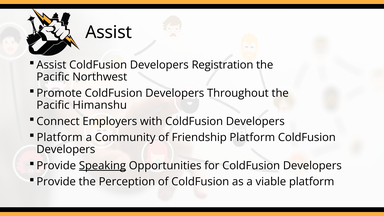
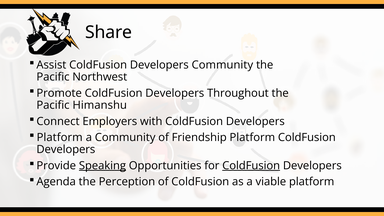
Assist: Assist -> Share (109, 32)
Developers Registration: Registration -> Community (222, 65)
ColdFusion underline: none -> present (251, 166)
Provide: Provide -> Agenda (56, 182)
